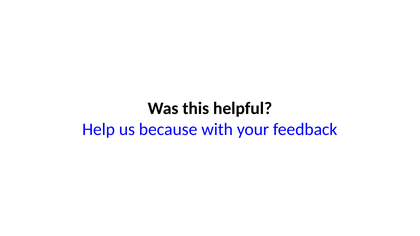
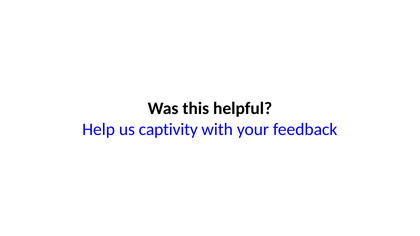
because: because -> captivity (168, 130)
